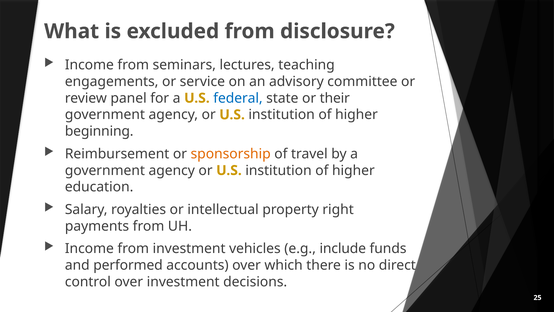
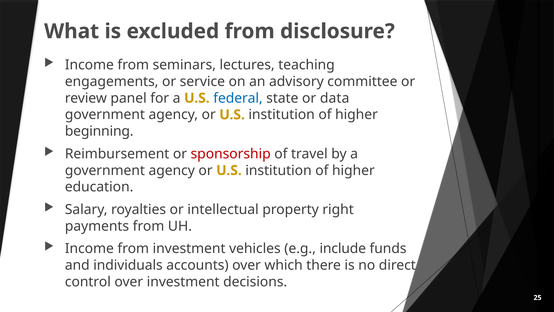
their: their -> data (335, 98)
sponsorship colour: orange -> red (231, 154)
performed: performed -> individuals (128, 265)
